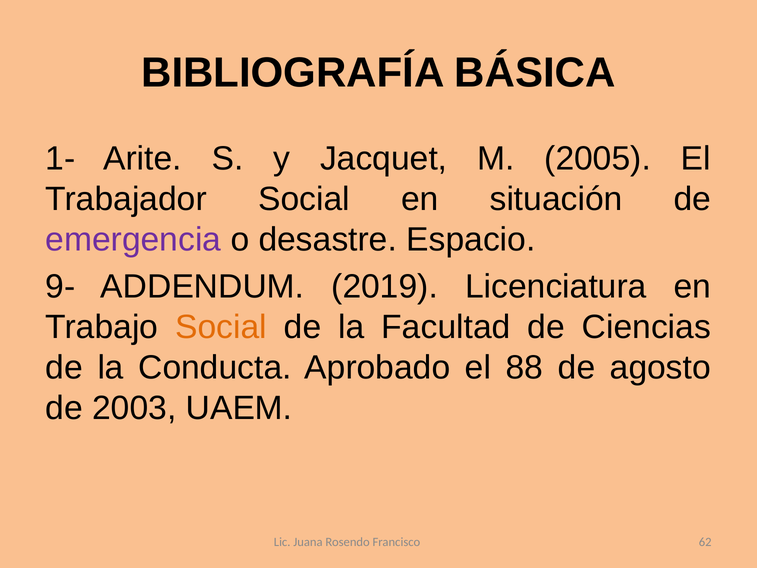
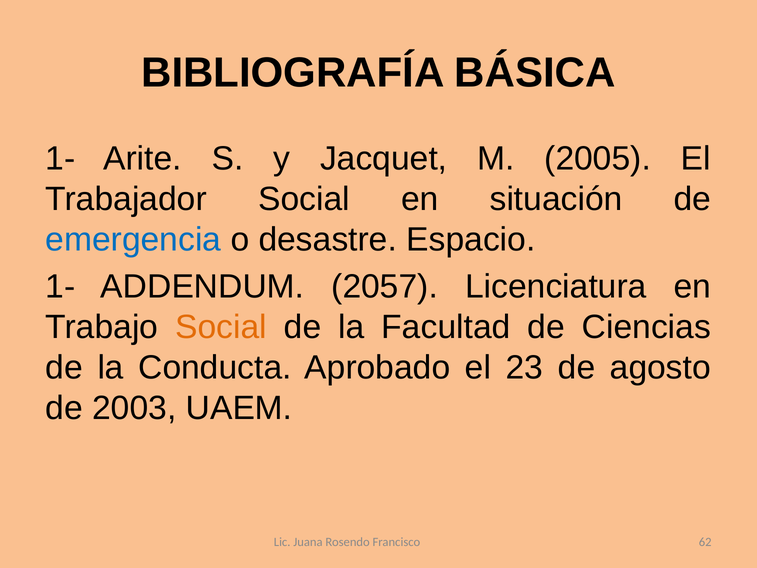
emergencia colour: purple -> blue (133, 240)
9-: 9- -> 1- (60, 287)
2019: 2019 -> 2057 (385, 287)
88: 88 -> 23 (524, 367)
